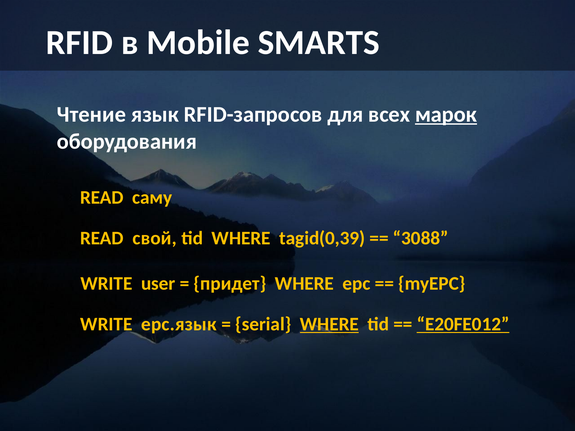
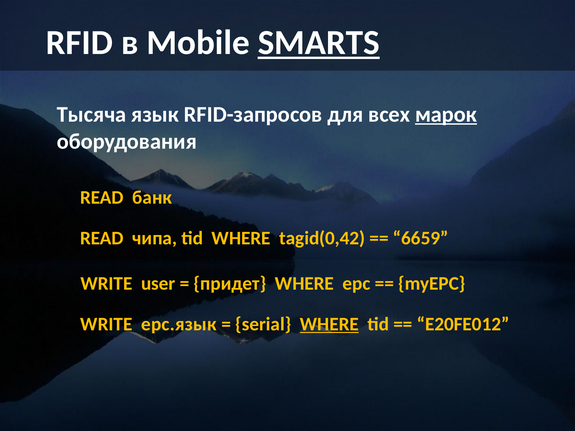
SMARTS underline: none -> present (319, 43)
Чтение: Чтение -> Тысяча (92, 115)
саму: саму -> банк (152, 198)
свой: свой -> чипа (155, 238)
tagid(0,39: tagid(0,39 -> tagid(0,42 (322, 238)
3088: 3088 -> 6659 (421, 238)
E20FE012 underline: present -> none (463, 325)
